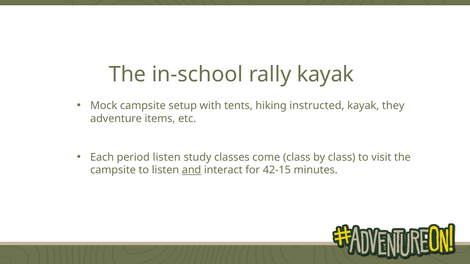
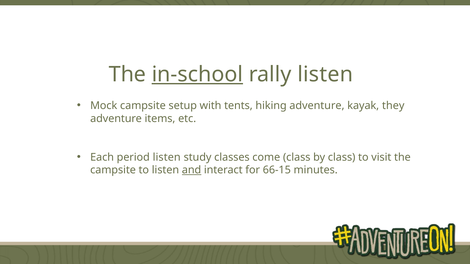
in-school underline: none -> present (197, 75)
rally kayak: kayak -> listen (325, 75)
hiking instructed: instructed -> adventure (317, 106)
42-15: 42-15 -> 66-15 (277, 170)
